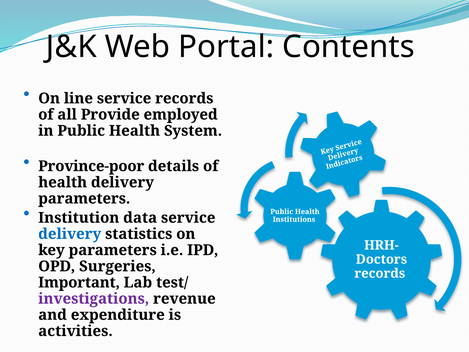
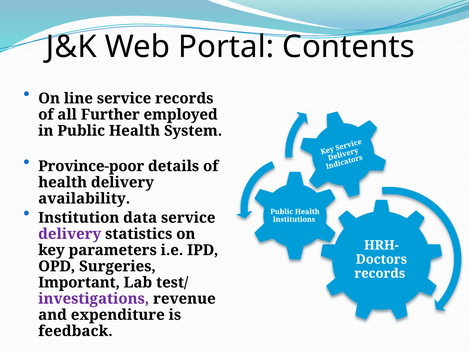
Provide: Provide -> Further (110, 115)
parameters: parameters -> availability (84, 198)
delivery colour: blue -> purple (70, 234)
activities: activities -> feedback (75, 331)
